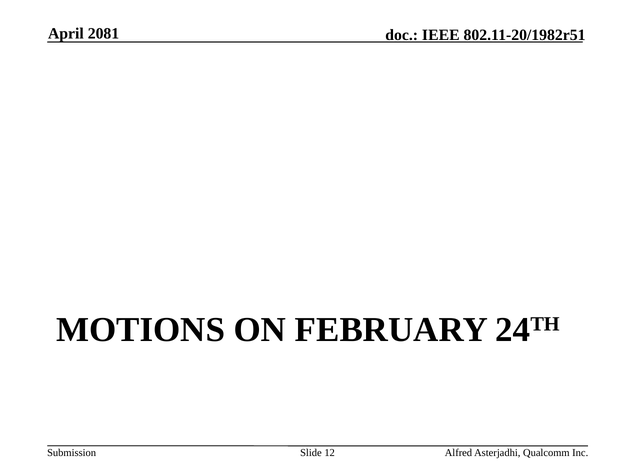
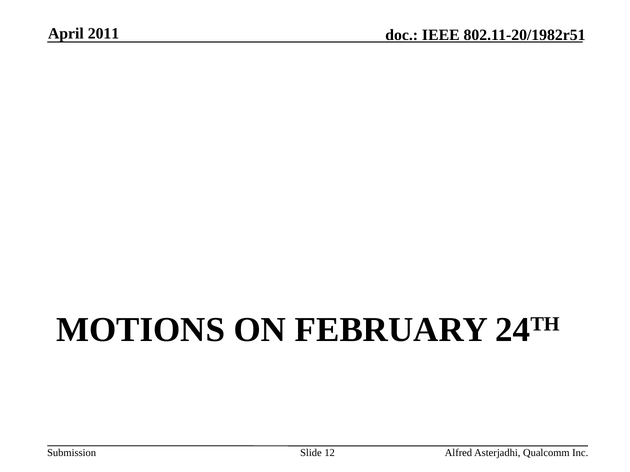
2081: 2081 -> 2011 (104, 33)
